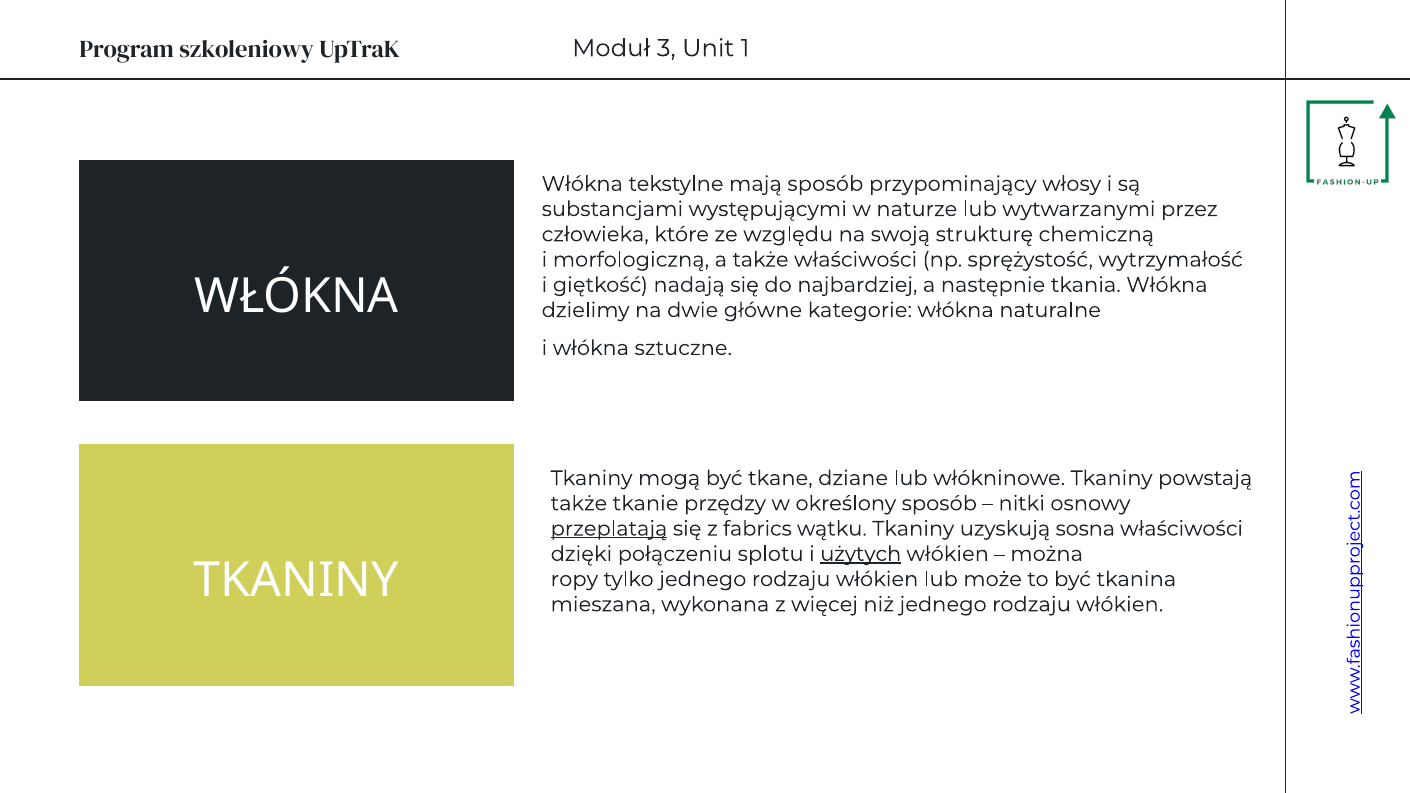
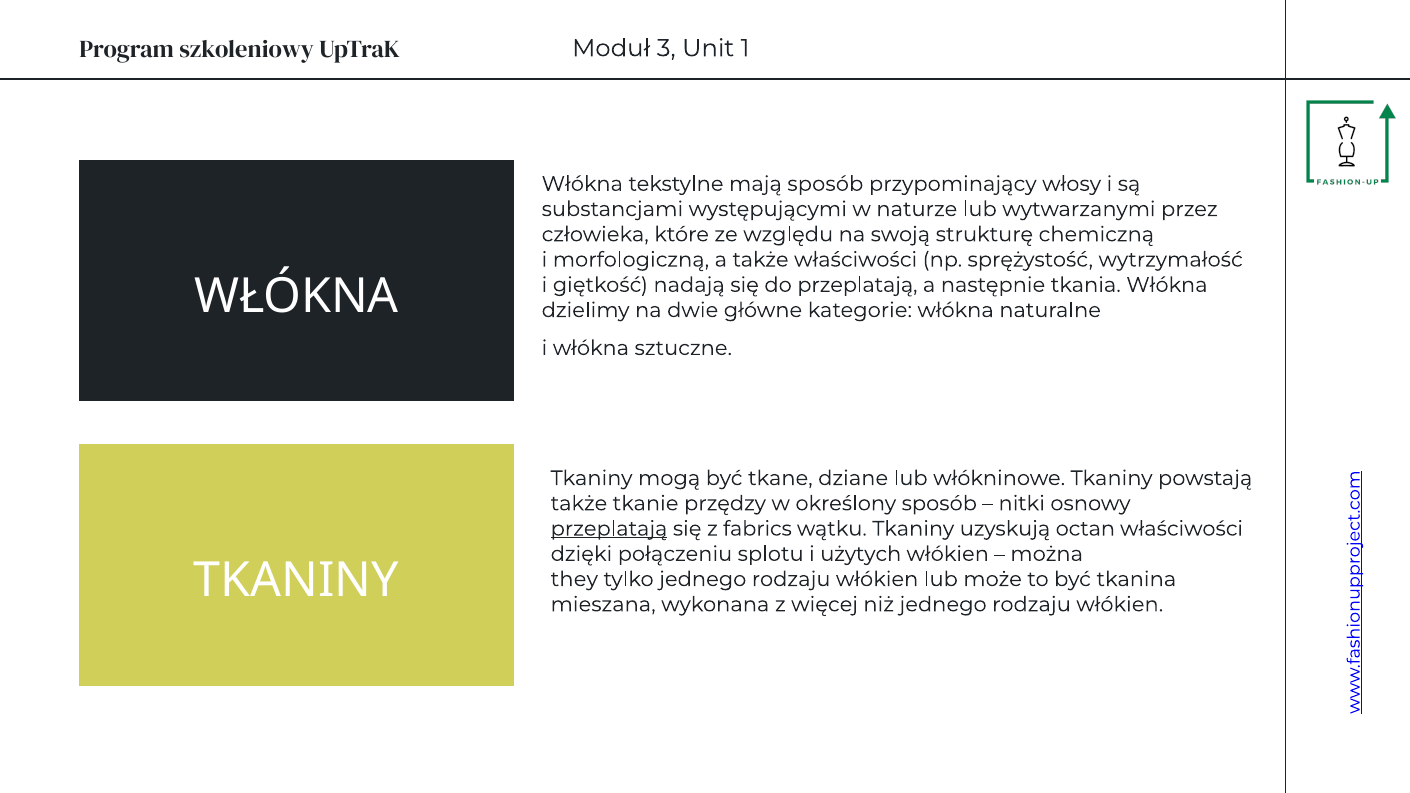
do najbardziej: najbardziej -> przeplatają (857, 285)
sosna: sosna -> octan (1085, 529)
użytych underline: present -> none (861, 554)
ropy: ropy -> they (574, 579)
